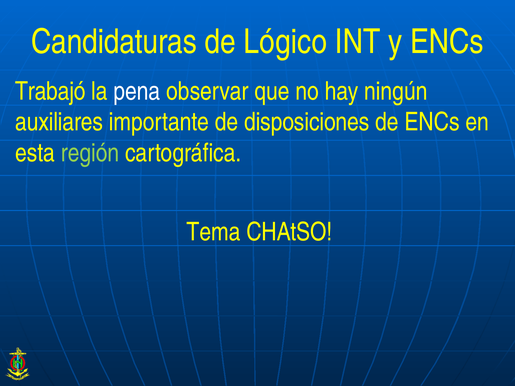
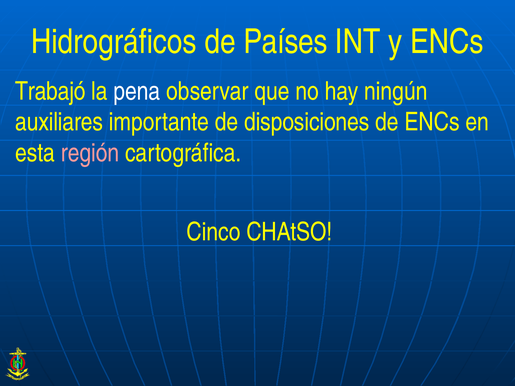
Candidaturas: Candidaturas -> Hidrográficos (114, 42)
Lógico: Lógico -> Países (286, 42)
región colour: light green -> pink (90, 153)
Tema: Tema -> Cinco (214, 232)
